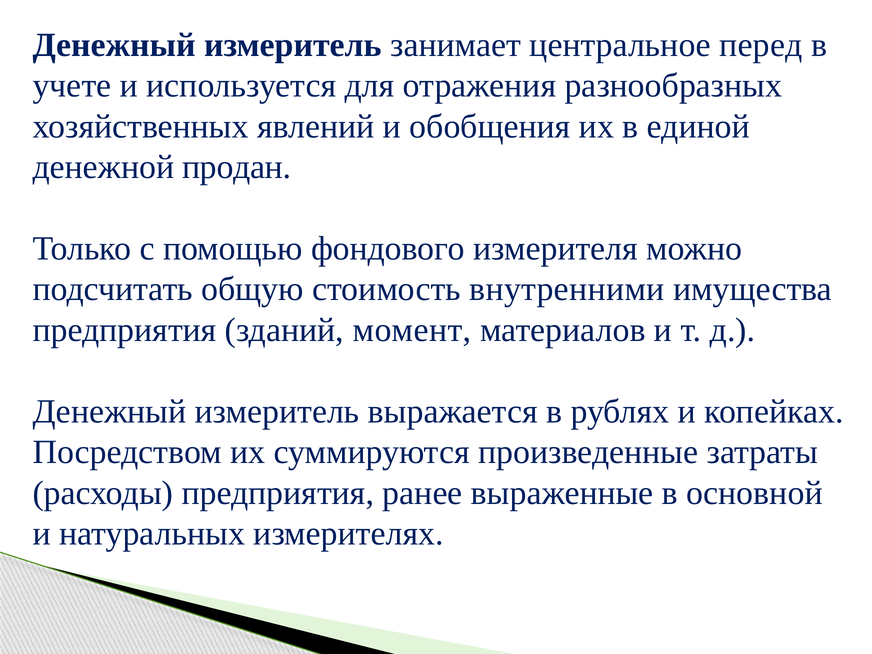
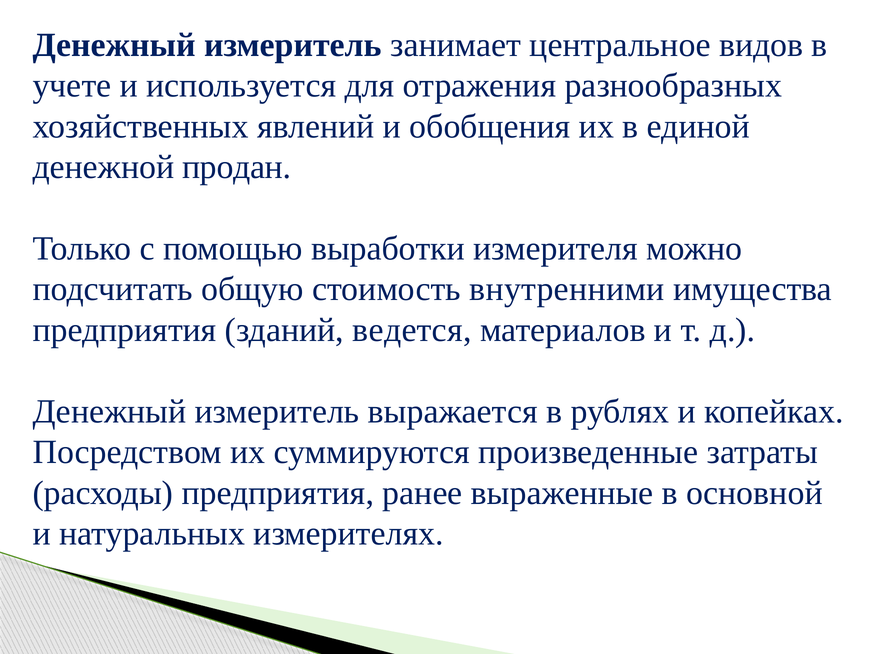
перед: перед -> видов (761, 45)
фондового: фондового -> выработки (388, 249)
момент: момент -> ведется (412, 330)
